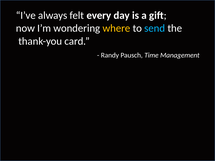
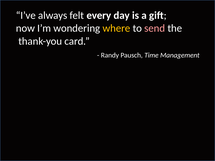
send colour: light blue -> pink (155, 28)
